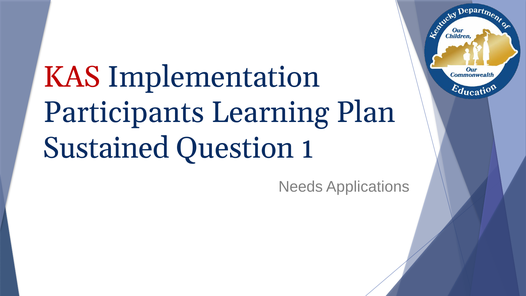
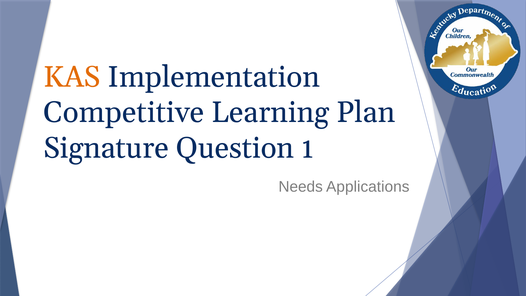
KAS colour: red -> orange (72, 77)
Participants: Participants -> Competitive (124, 112)
Sustained: Sustained -> Signature (106, 148)
